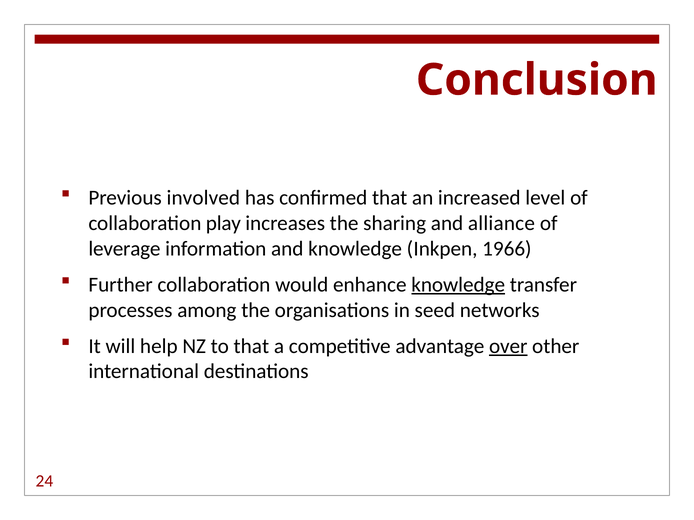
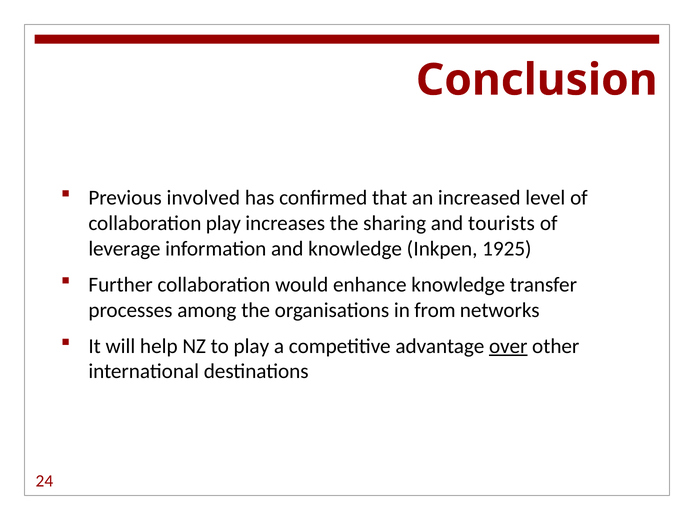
alliance: alliance -> tourists (501, 223)
1966: 1966 -> 1925 (507, 249)
knowledge underline: present -> none (458, 285)
seed: seed -> from (435, 310)
to that: that -> play (251, 346)
